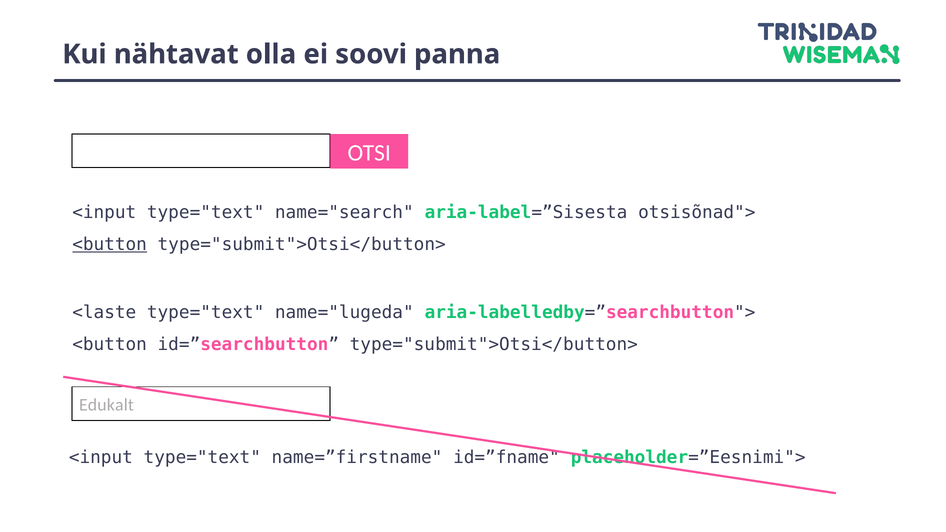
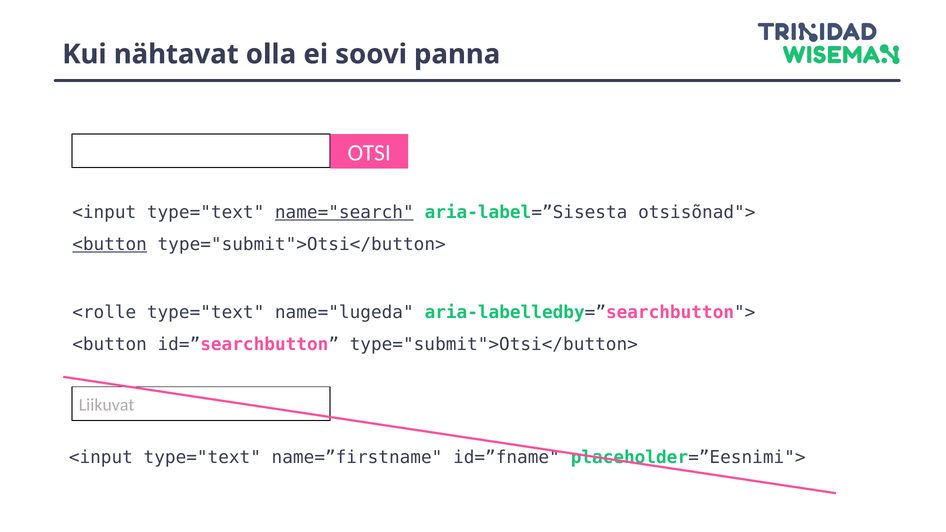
name="search underline: none -> present (344, 212)
<laste: <laste -> <rolle (104, 312)
Edukalt: Edukalt -> Liikuvat (107, 405)
